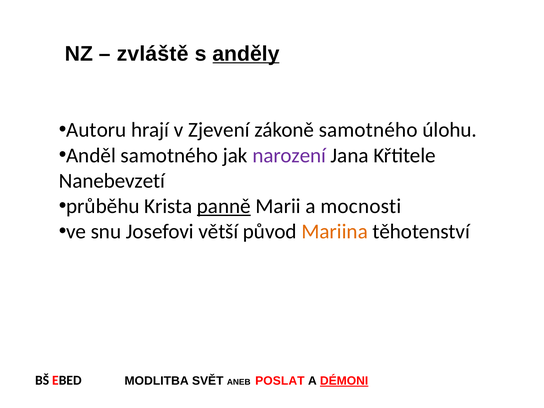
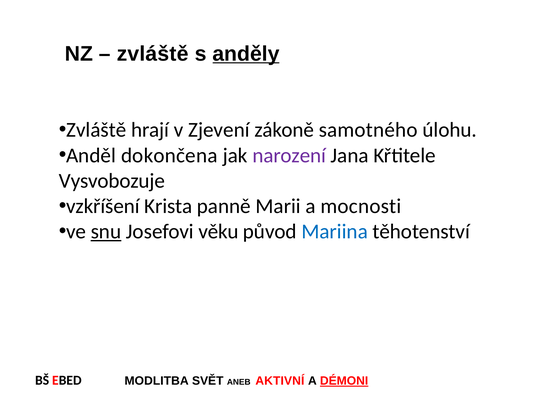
Autoru: Autoru -> Zvláště (96, 130)
Anděl samotného: samotného -> dokončena (169, 155)
Nanebevzetí: Nanebevzetí -> Vysvobozuje (112, 181)
průběhu: průběhu -> vzkříšení (103, 206)
panně underline: present -> none (224, 206)
snu underline: none -> present (106, 232)
větší: větší -> věku (218, 232)
Mariina colour: orange -> blue (335, 232)
POSLAT: POSLAT -> AKTIVNÍ (280, 381)
